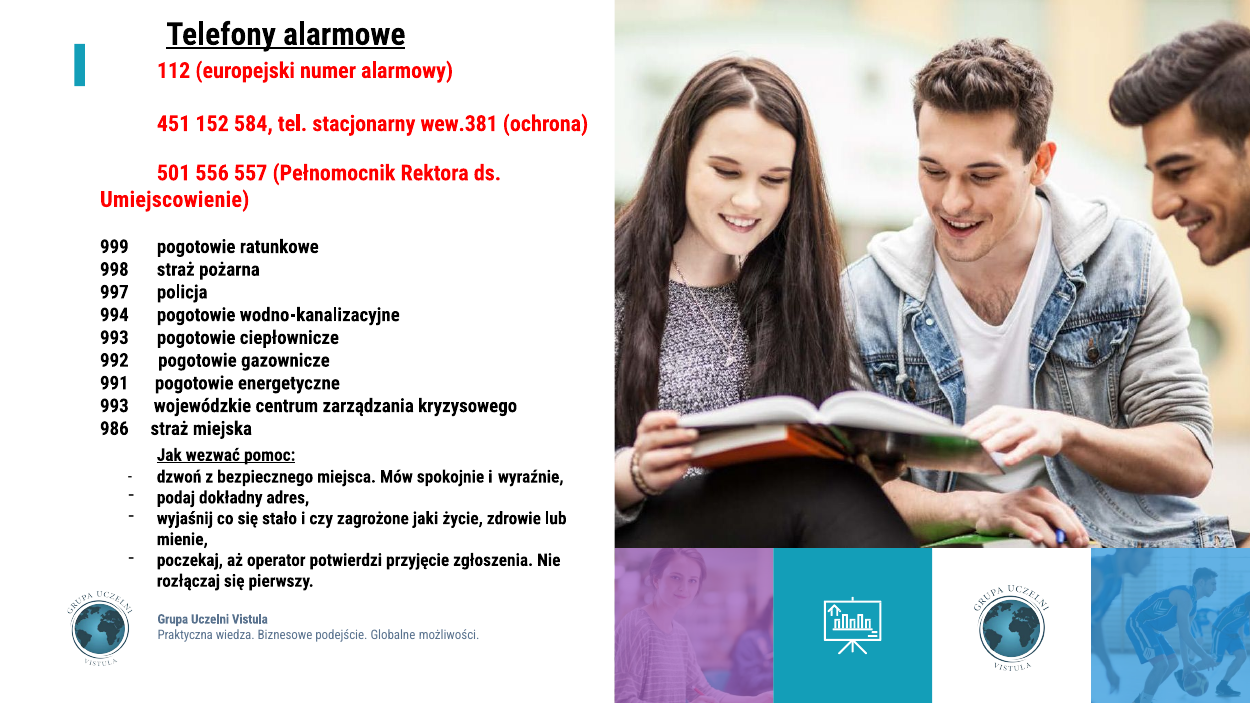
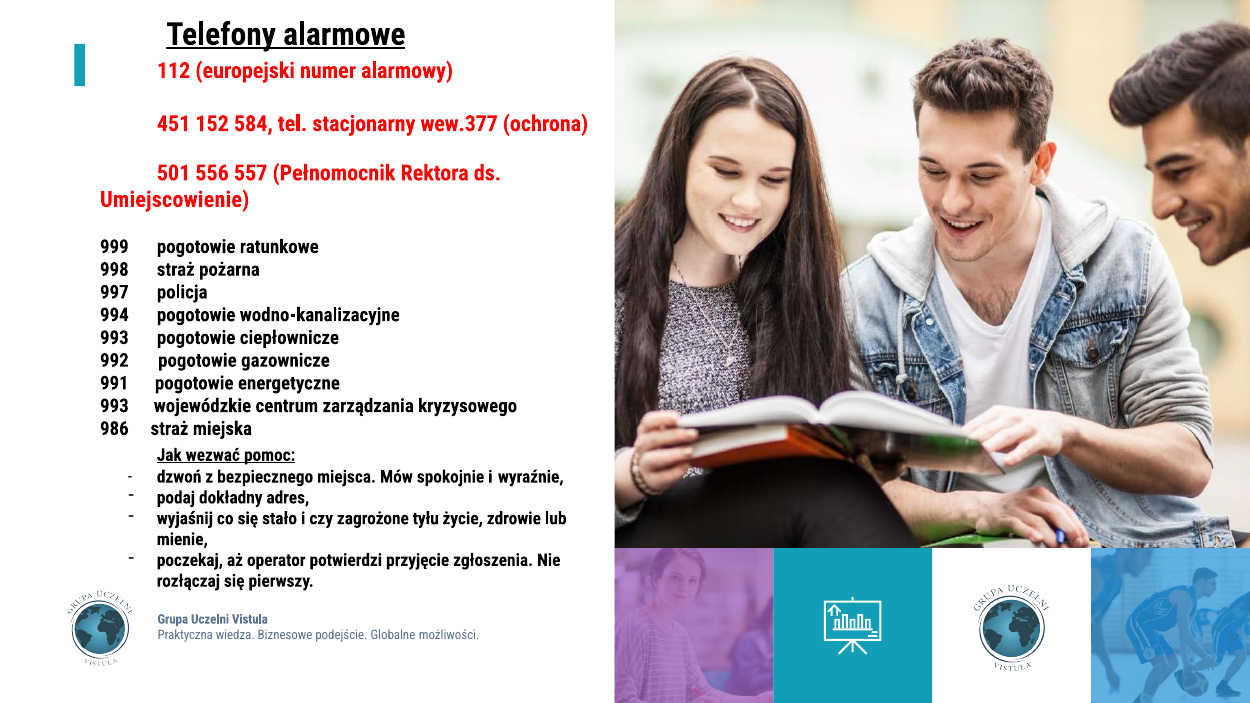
wew.381: wew.381 -> wew.377 (459, 124)
jaki: jaki -> tyłu (426, 519)
